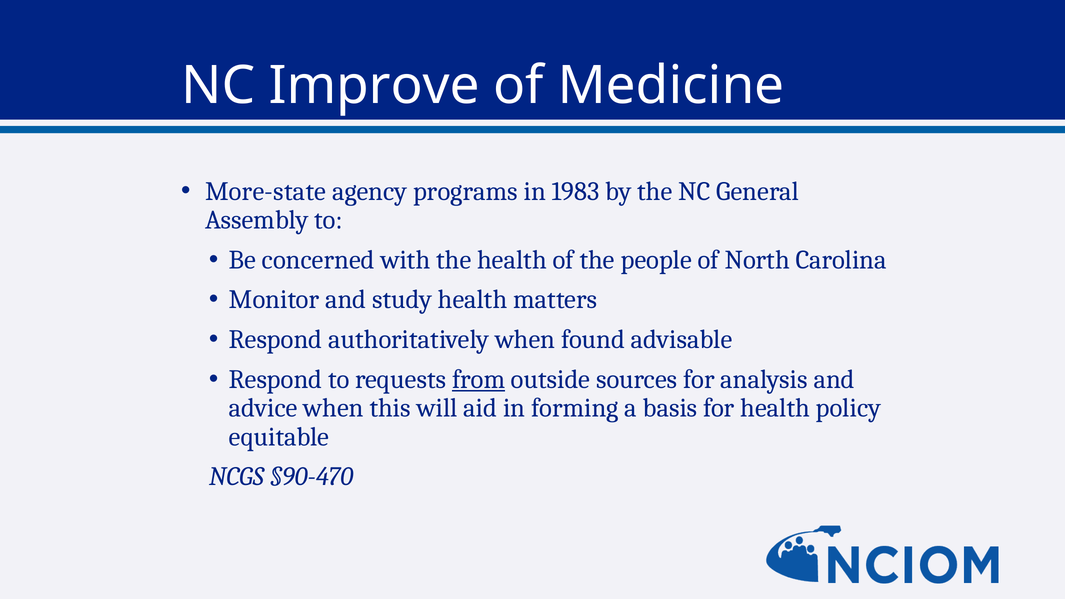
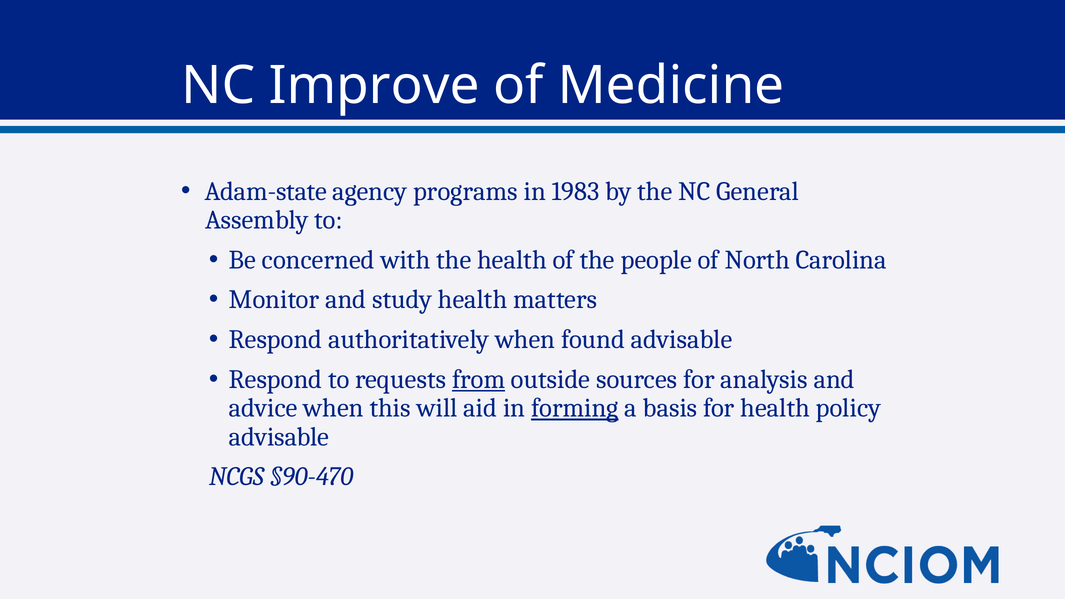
More-state: More-state -> Adam-state (266, 191)
forming underline: none -> present (575, 408)
equitable: equitable -> advisable (279, 437)
